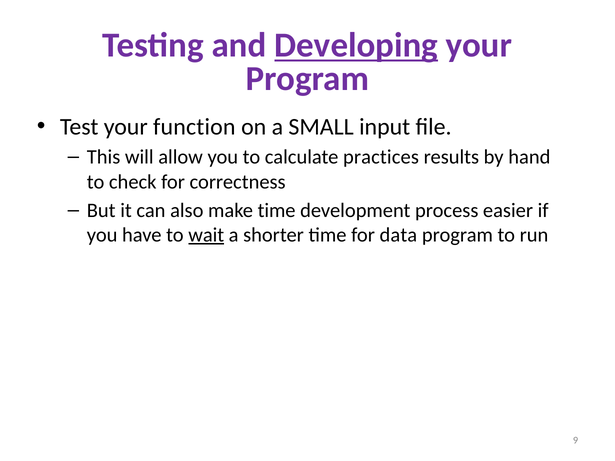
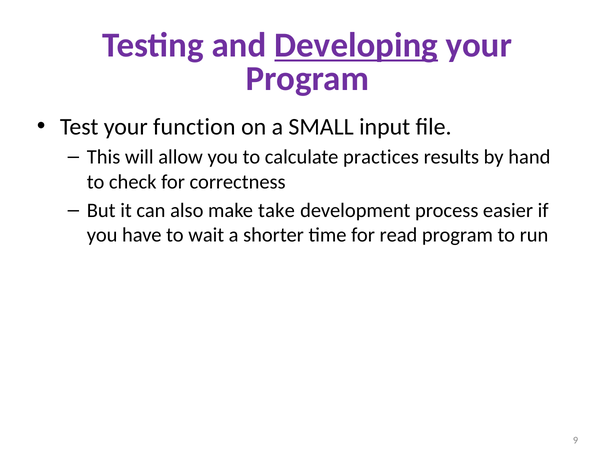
make time: time -> take (276, 211)
wait underline: present -> none (206, 235)
data: data -> read (398, 235)
